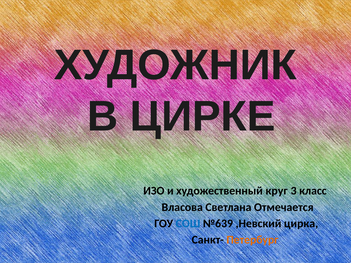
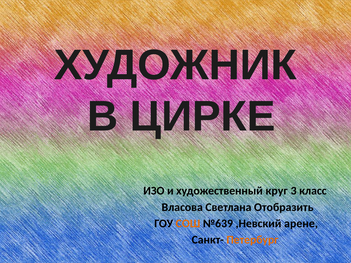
Отмечается: Отмечается -> Отобразить (284, 207)
СОШ colour: blue -> orange (188, 224)
цирка: цирка -> арене (301, 224)
